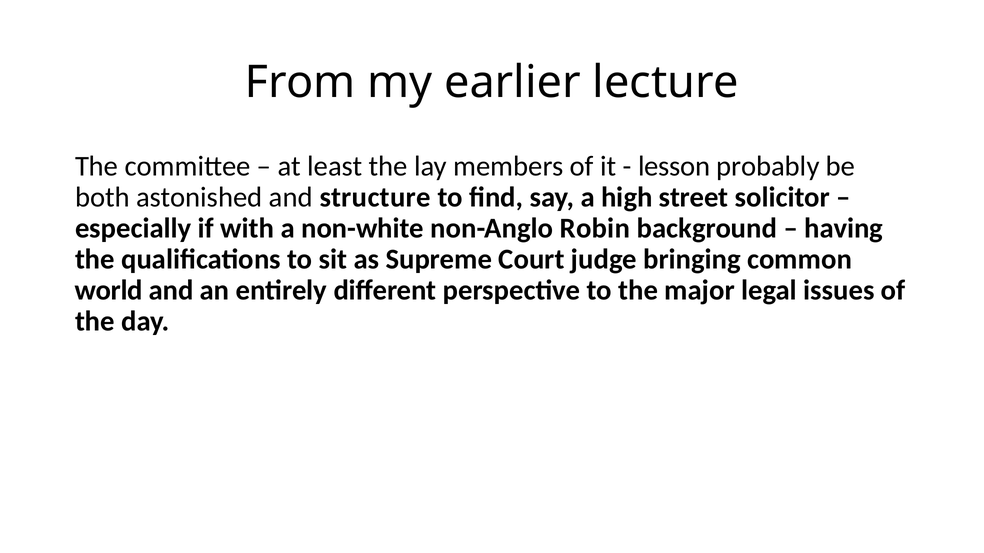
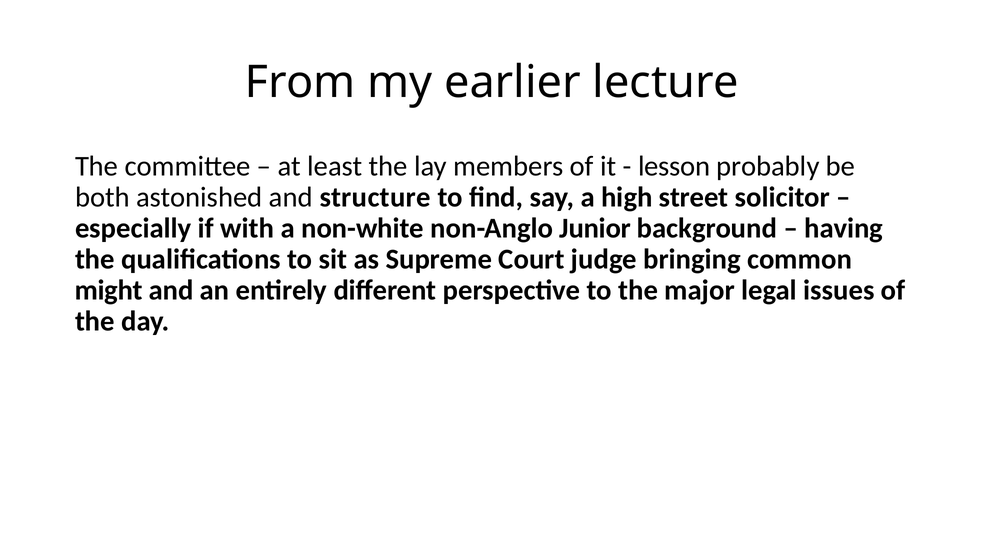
Robin: Robin -> Junior (595, 228)
world: world -> might (109, 290)
